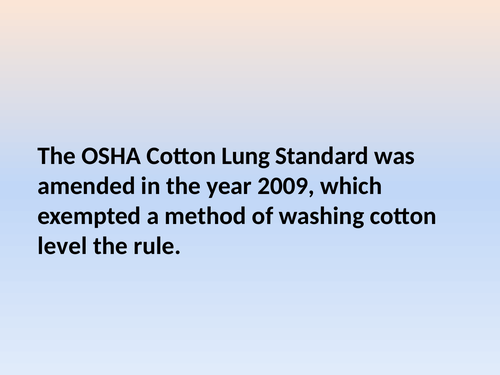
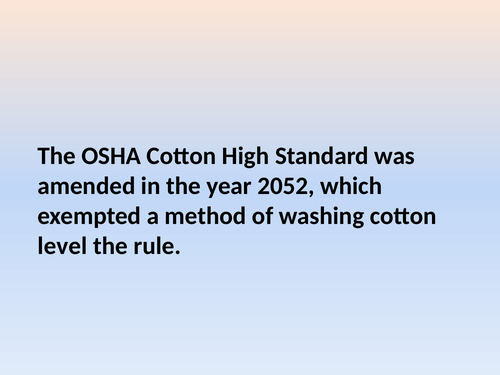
Lung: Lung -> High (246, 156)
2009: 2009 -> 2052 (286, 186)
